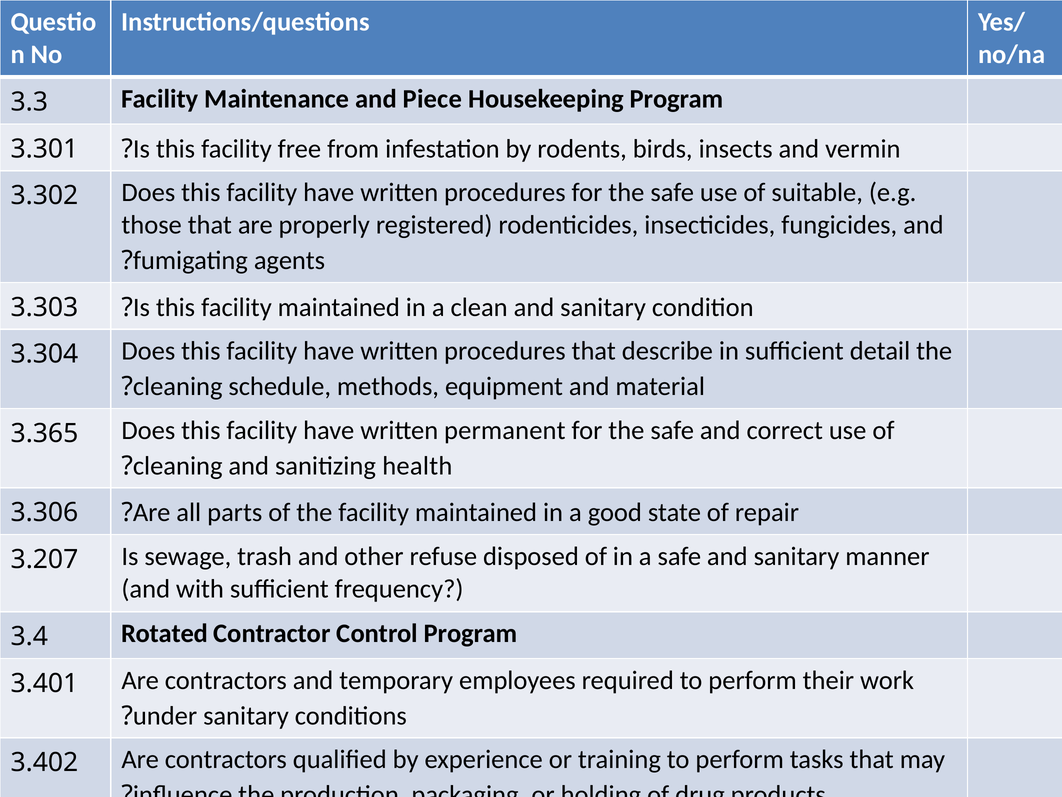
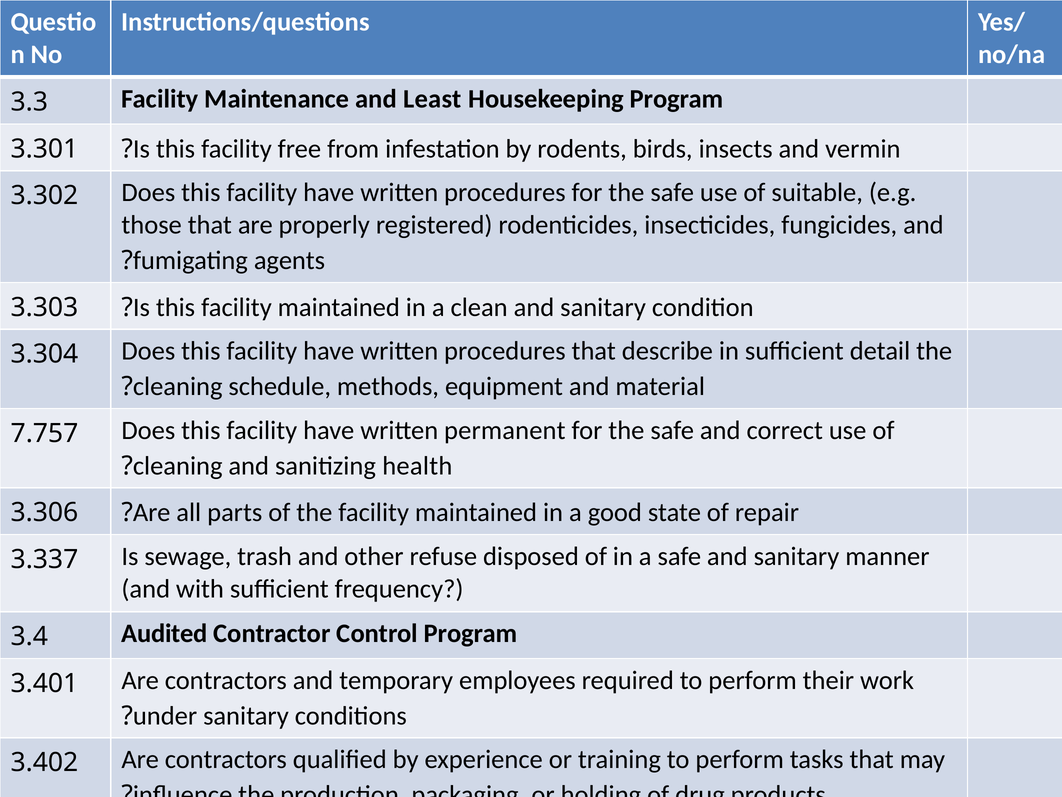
Piece: Piece -> Least (432, 99)
3.365: 3.365 -> 7.757 (44, 433)
3.207: 3.207 -> 3.337 (44, 559)
Rotated: Rotated -> Audited (165, 633)
